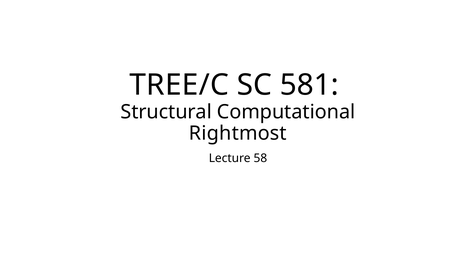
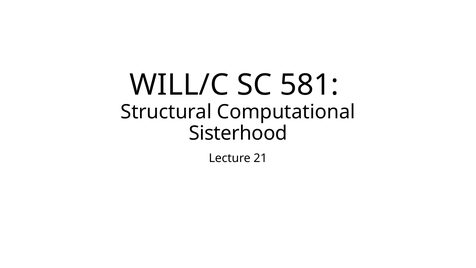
TREE/C: TREE/C -> WILL/C (179, 85)
Rightmost: Rightmost -> Sisterhood (238, 133)
58: 58 -> 21 (260, 158)
